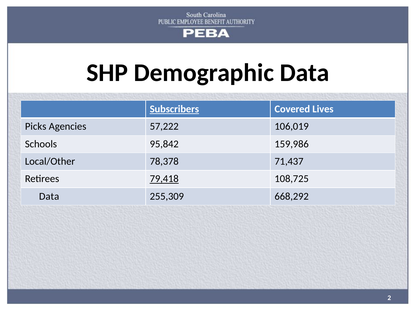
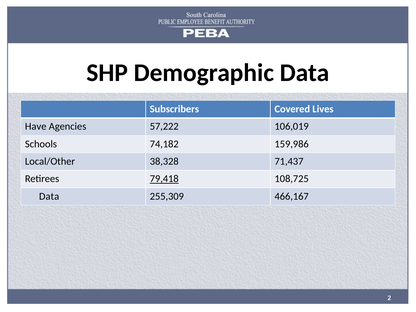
Subscribers underline: present -> none (174, 109)
Picks: Picks -> Have (36, 127)
95,842: 95,842 -> 74,182 (164, 144)
78,378: 78,378 -> 38,328 (164, 161)
668,292: 668,292 -> 466,167 (292, 196)
